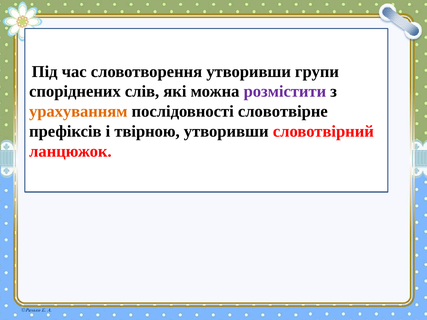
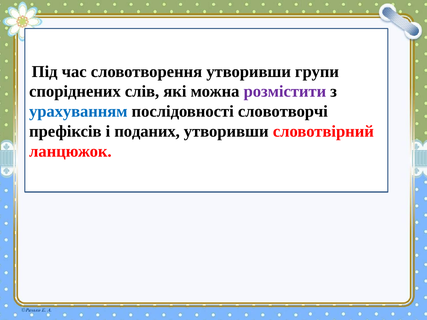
урахуванням colour: orange -> blue (78, 111)
словотвірне: словотвірне -> словотворчі (283, 111)
твірною: твірною -> поданих (147, 131)
